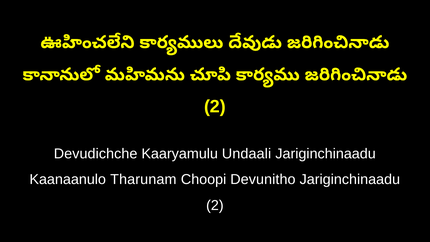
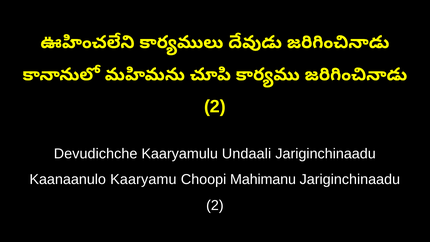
Tharunam: Tharunam -> Kaaryamu (143, 179)
Devunitho: Devunitho -> Mahimanu (263, 179)
